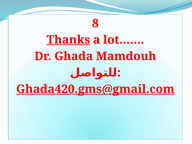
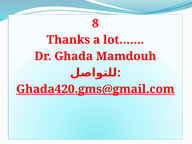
Thanks underline: present -> none (68, 40)
